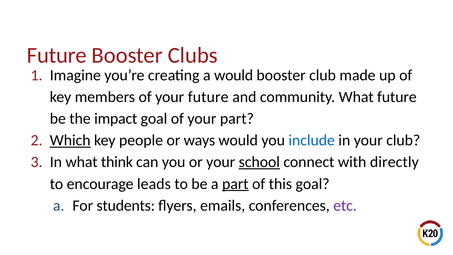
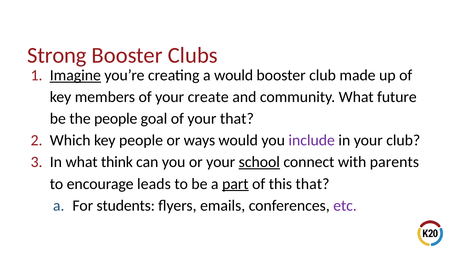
Future: Future -> Strong (57, 55)
Imagine underline: none -> present (75, 75)
your future: future -> create (208, 97)
the impact: impact -> people (116, 119)
your part: part -> that (237, 119)
Which underline: present -> none (70, 140)
include colour: blue -> purple (312, 140)
directly: directly -> parents (394, 162)
this goal: goal -> that (313, 184)
